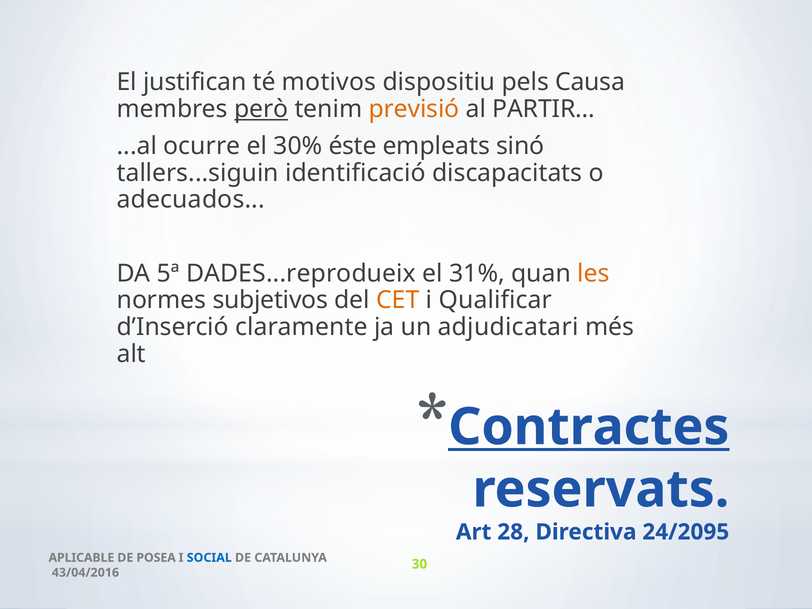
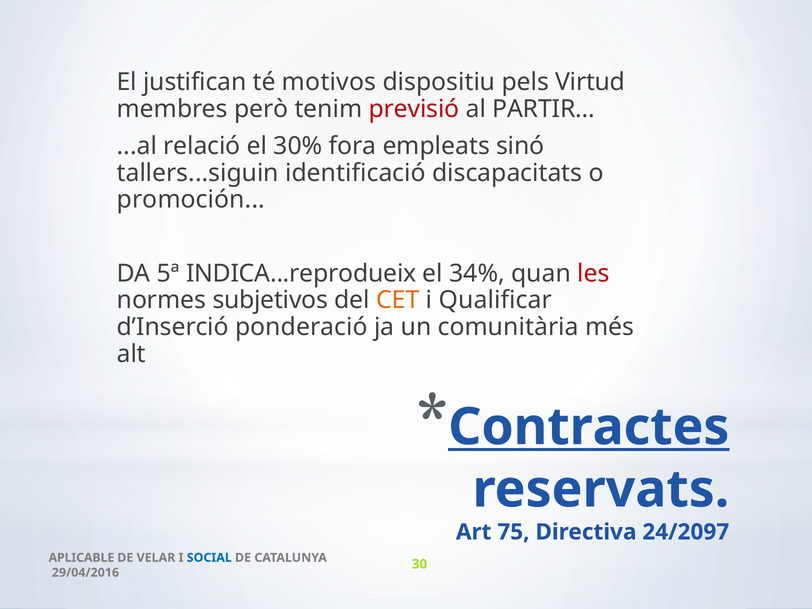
Causa: Causa -> Virtud (590, 82)
però underline: present -> none (261, 109)
previsió colour: orange -> red (414, 109)
ocurre: ocurre -> relació (202, 146)
éste: éste -> fora (352, 146)
adecuados: adecuados -> promoción (191, 200)
DADES...reprodueix: DADES...reprodueix -> INDICA...reprodueix (301, 273)
31%: 31% -> 34% (477, 273)
les colour: orange -> red (593, 273)
claramente: claramente -> ponderació (301, 327)
adjudicatari: adjudicatari -> comunitària (508, 327)
28: 28 -> 75 (513, 532)
24/2095: 24/2095 -> 24/2097 (686, 532)
POSEA: POSEA -> VELAR (156, 558)
43/04/2016: 43/04/2016 -> 29/04/2016 (85, 573)
